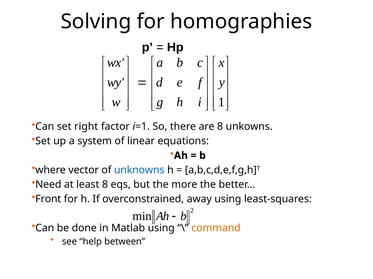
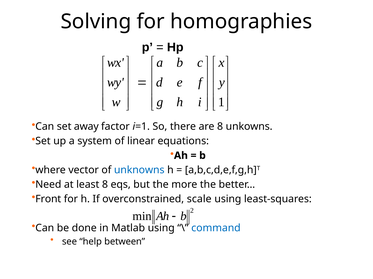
right: right -> away (86, 127)
away: away -> scale (199, 199)
command colour: orange -> blue (216, 228)
